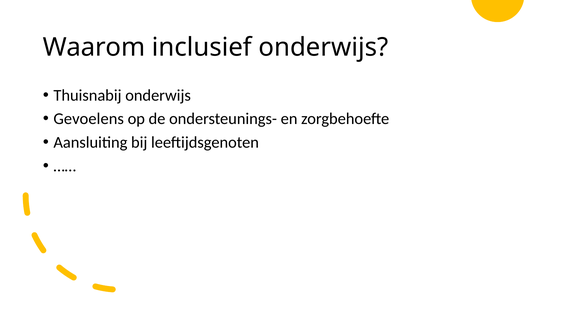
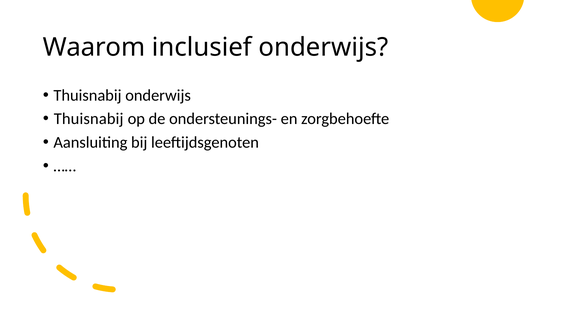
Gevoelens: Gevoelens -> Thuisnabij (89, 119)
